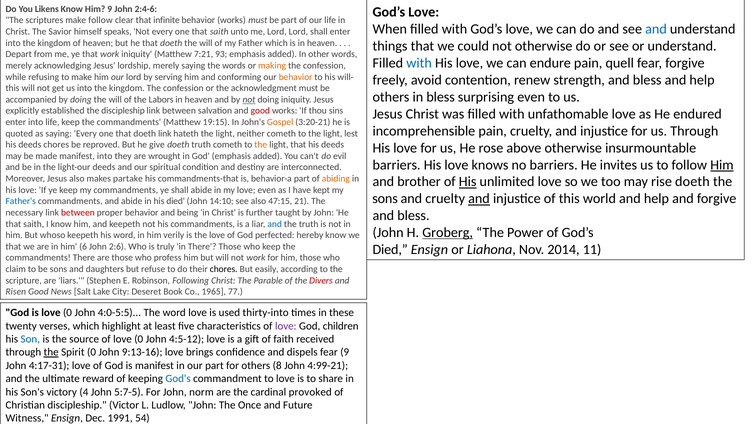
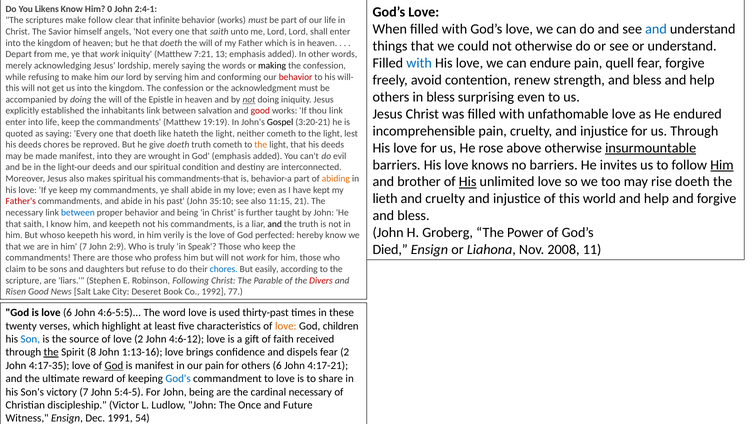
Him 9: 9 -> 0 (110, 9)
2:4-6: 2:4-6 -> 2:4-1 (146, 9)
speaks: speaks -> angels (118, 32)
93: 93 -> 13 (221, 54)
making colour: orange -> black (272, 66)
behavior colour: orange -> red (296, 77)
Labors: Labors -> Epistle (161, 100)
the discipleship: discipleship -> inhabitants (123, 111)
thou sins: sins -> link (336, 111)
19:15: 19:15 -> 19:19 (216, 122)
Gospel colour: orange -> black (280, 122)
doeth link: link -> like (165, 133)
insurmountable underline: none -> present (651, 148)
makes partake: partake -> spiritual (128, 179)
sons: sons -> lieth (385, 199)
and underline: present -> none (479, 199)
Father's colour: blue -> red (21, 201)
his died: died -> past (176, 201)
14:10: 14:10 -> 35:10 (222, 201)
47:15: 47:15 -> 11:15 (280, 201)
between colour: red -> blue (78, 213)
and colour: blue -> black (275, 224)
Groberg underline: present -> none (448, 233)
him 6: 6 -> 7 (83, 247)
2:6: 2:6 -> 2:9 (118, 247)
in There: There -> Speak (202, 247)
2014: 2014 -> 2008 (563, 250)
chores colour: black -> blue (224, 269)
1965: 1965 -> 1992 (214, 292)
is love 0: 0 -> 6 (67, 313)
4:0-5:5: 4:0-5:5 -> 4:6-5:5 (119, 313)
thirty-into: thirty-into -> thirty-past (266, 313)
love colour: purple -> orange (286, 326)
of love 0: 0 -> 2 (139, 339)
4:5-12: 4:5-12 -> 4:6-12 (187, 339)
Spirit 0: 0 -> 8 (92, 352)
9:13-16: 9:13-16 -> 1:13-16 (142, 352)
fear 9: 9 -> 2 (345, 352)
4:17-31: 4:17-31 -> 4:17-35 (49, 366)
God underline: none -> present (114, 366)
our part: part -> pain (214, 366)
others 8: 8 -> 6 (277, 366)
4:99-21: 4:99-21 -> 4:17-21 (328, 366)
victory 4: 4 -> 7 (84, 392)
5:7-5: 5:7-5 -> 5:4-5 (129, 392)
John norm: norm -> being (201, 392)
cardinal provoked: provoked -> necessary (310, 392)
